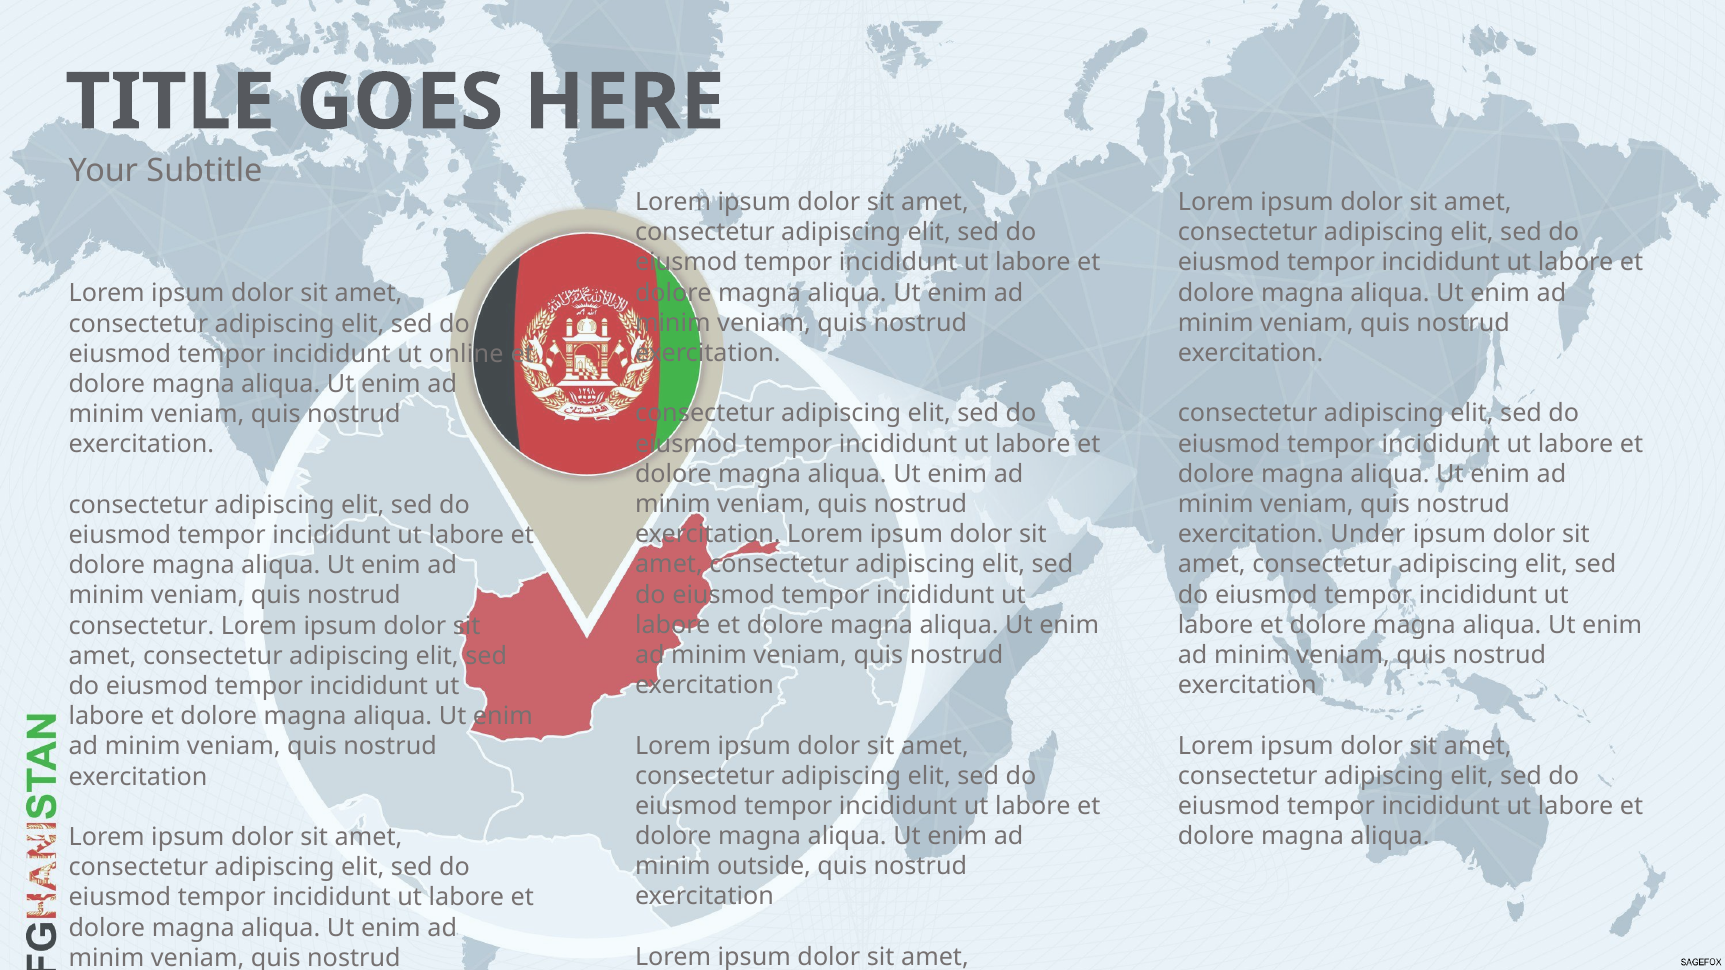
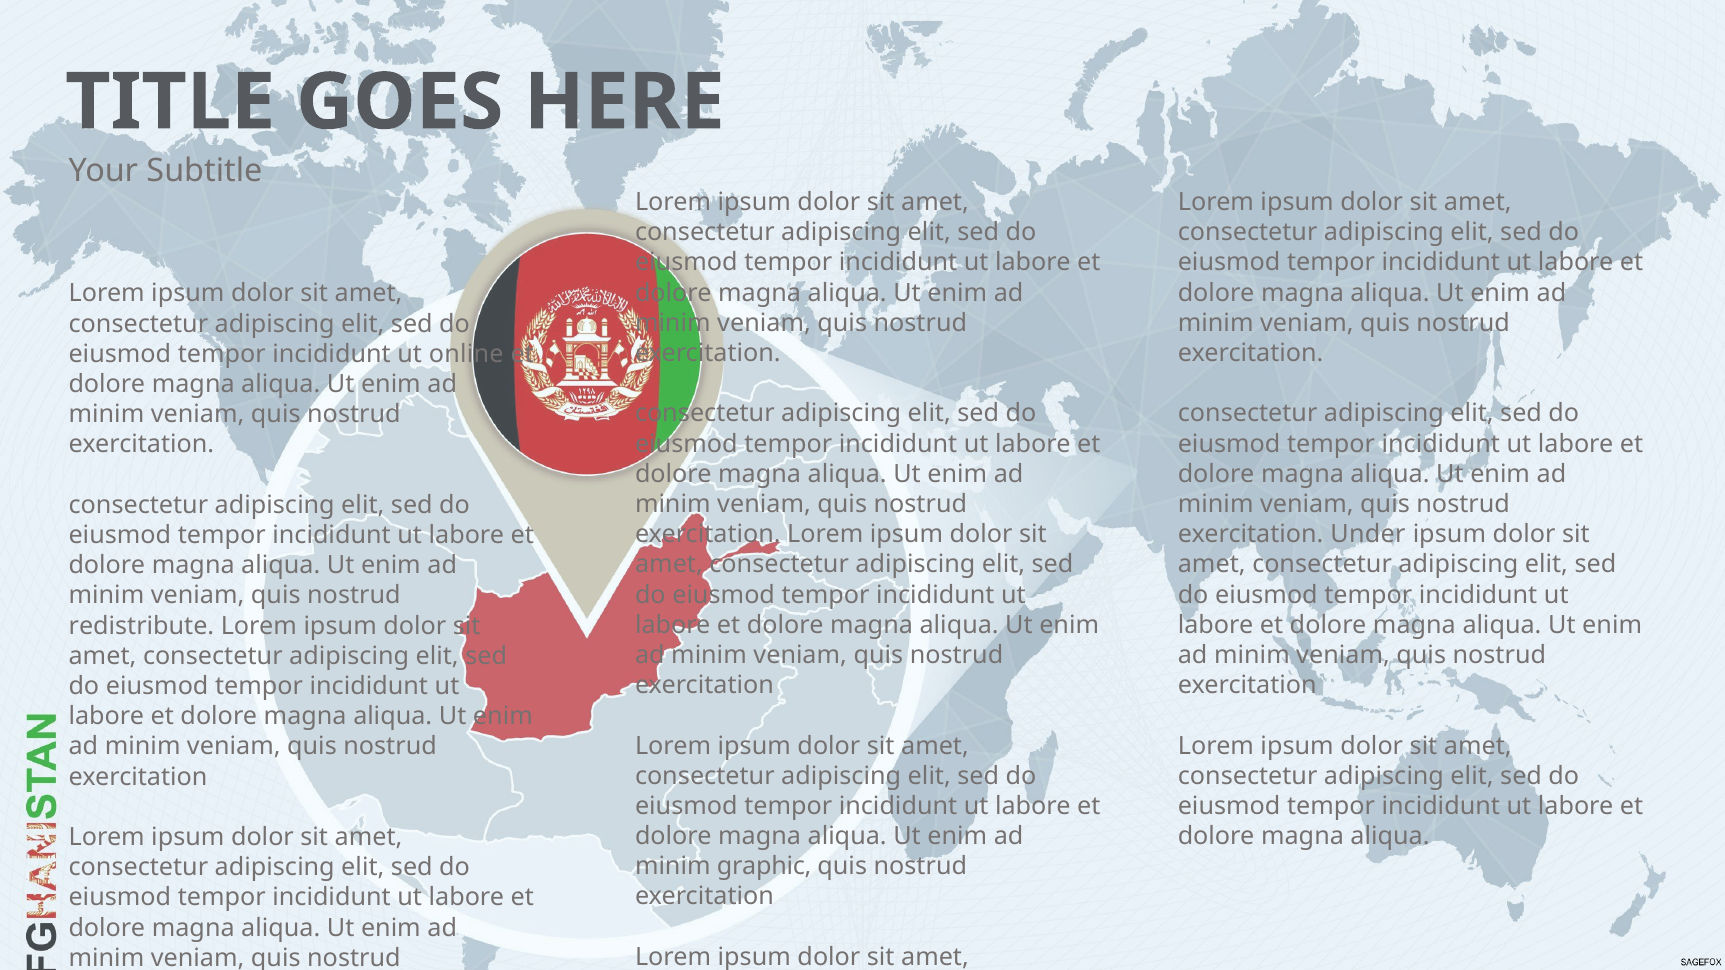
consectetur: consectetur -> redistribute (141, 626)
outside: outside -> graphic (764, 867)
